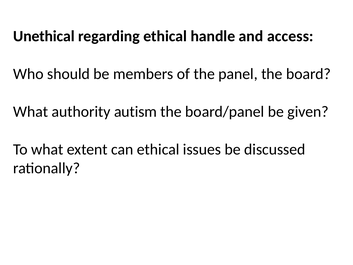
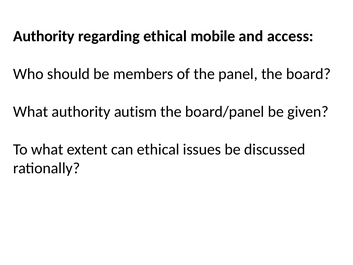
Unethical: Unethical -> Authority (44, 36)
handle: handle -> mobile (213, 36)
